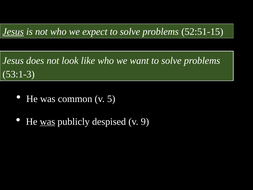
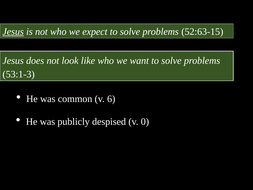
52:51-15: 52:51-15 -> 52:63-15 (202, 32)
5: 5 -> 6 (111, 99)
was underline: present -> none (47, 121)
9: 9 -> 0 (145, 121)
